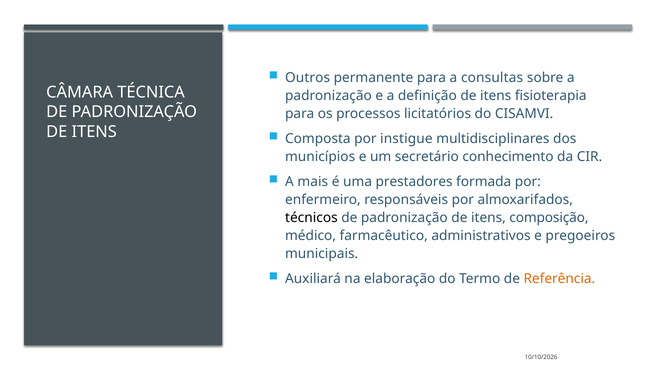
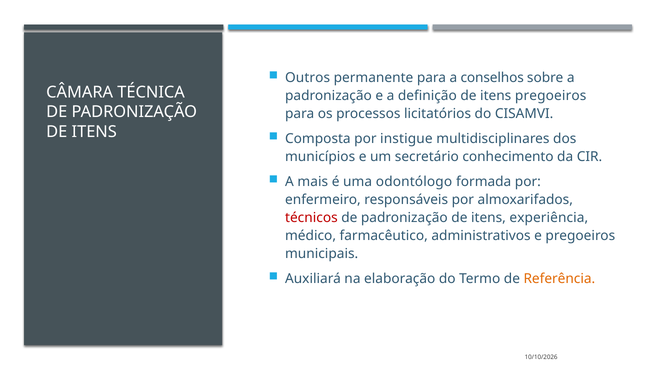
consultas: consultas -> conselhos (492, 78)
itens fisioterapia: fisioterapia -> pregoeiros (551, 96)
prestadores: prestadores -> odontólogo (414, 182)
técnicos colour: black -> red (311, 218)
composição: composição -> experiência (549, 218)
